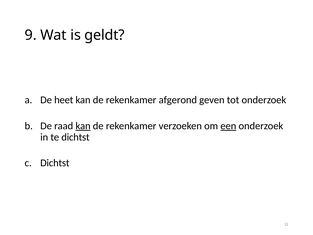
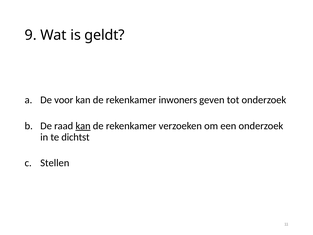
heet: heet -> voor (64, 100)
afgerond: afgerond -> inwoners (178, 100)
een underline: present -> none (228, 126)
Dichtst: Dichtst -> Stellen (55, 163)
